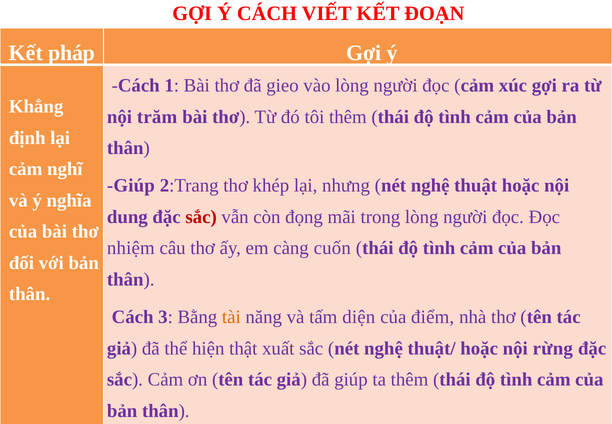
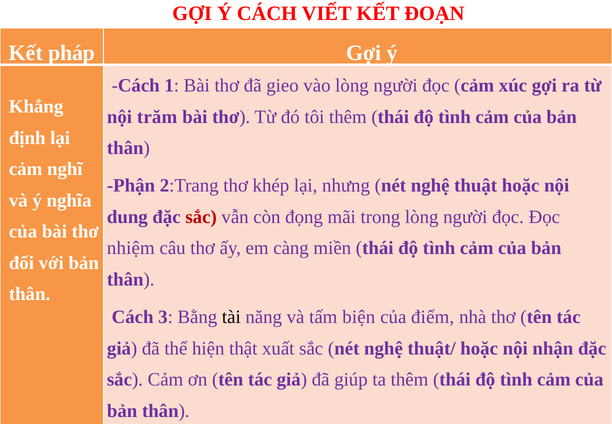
Giúp: Giúp -> Phận (131, 186)
cuốn: cuốn -> miền (332, 248)
tài colour: orange -> black (231, 317)
diện: diện -> biện (359, 317)
rừng: rừng -> nhận (553, 348)
